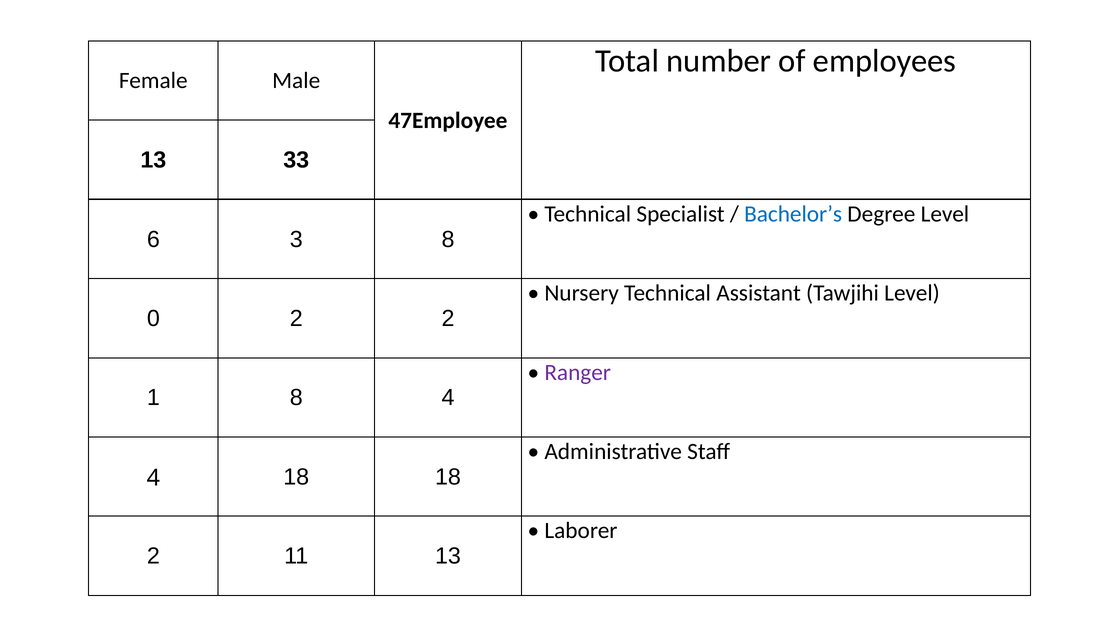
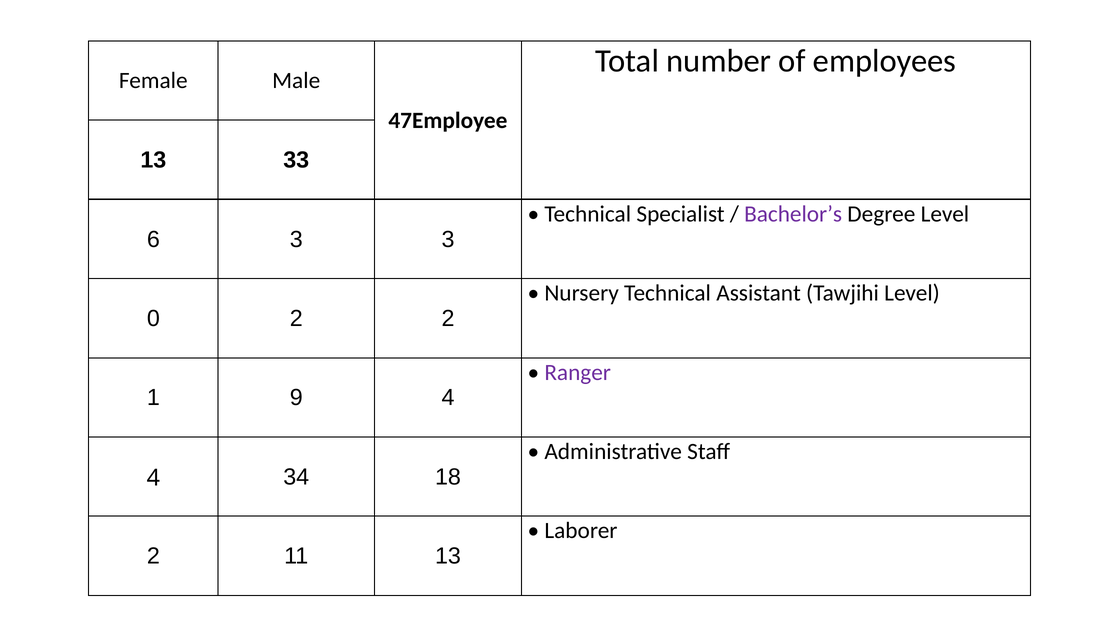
Bachelor’s colour: blue -> purple (793, 214)
3 8: 8 -> 3 (448, 239)
1 8: 8 -> 9 (296, 398)
4 18: 18 -> 34 (296, 477)
